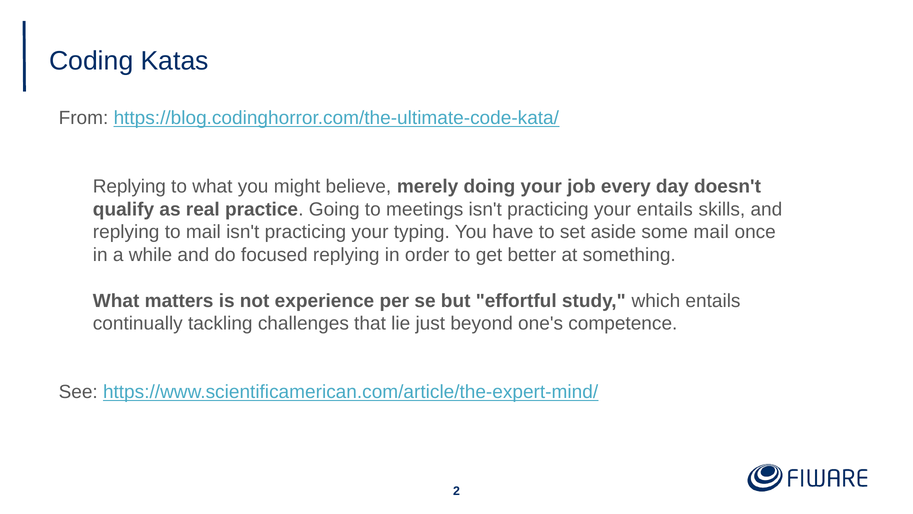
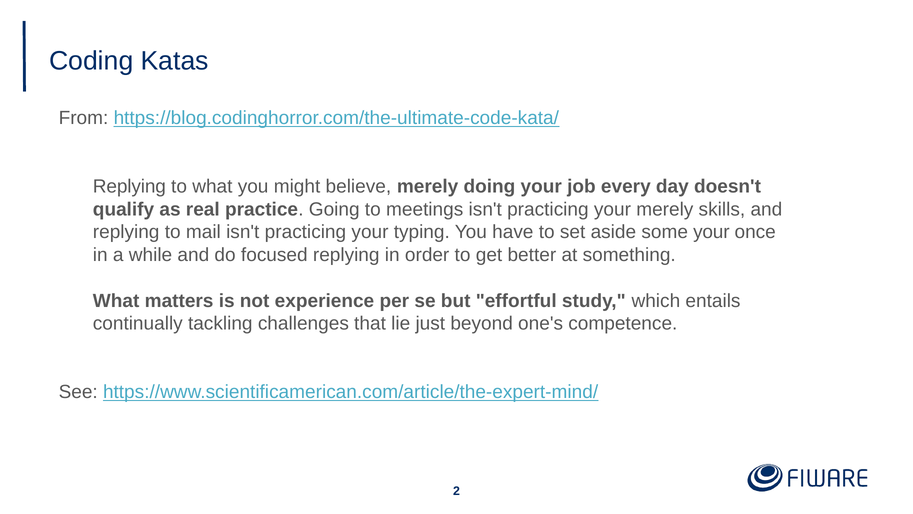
your entails: entails -> merely (665, 209)
some mail: mail -> your (711, 232)
